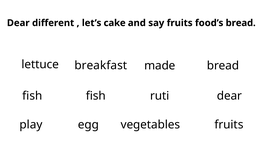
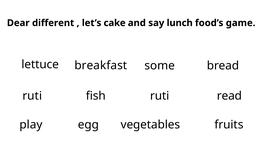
say fruits: fruits -> lunch (180, 23)
food’s bread: bread -> game (241, 23)
made: made -> some (160, 66)
fish: fish -> ruti (32, 96)
ruti dear: dear -> read (229, 96)
